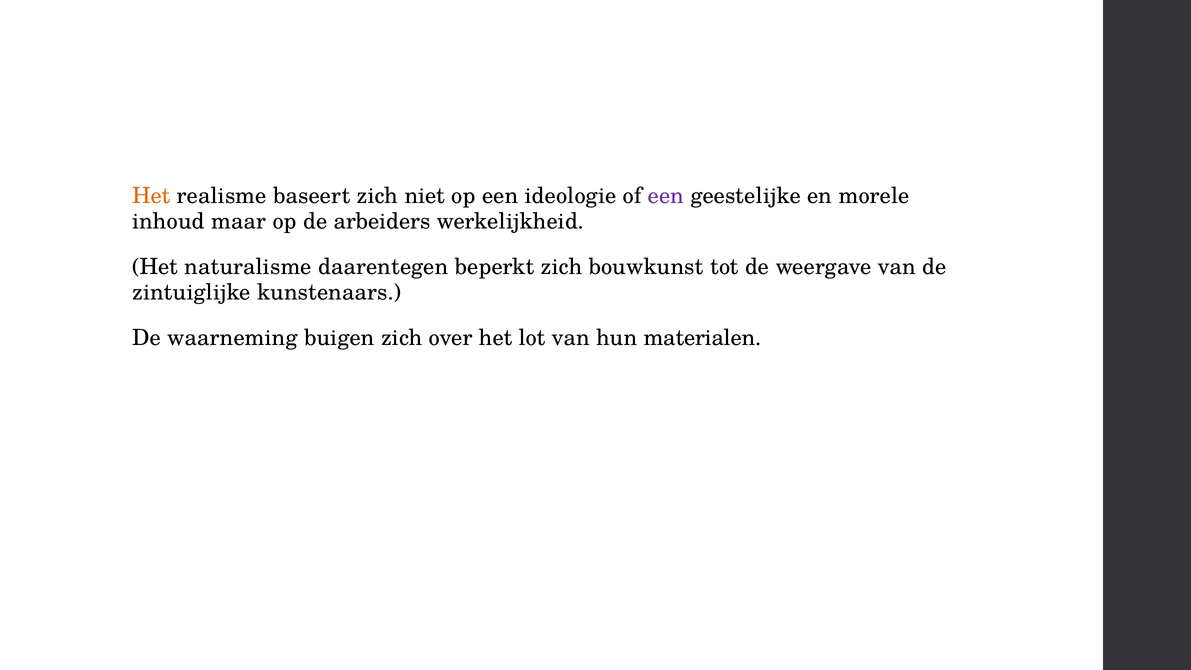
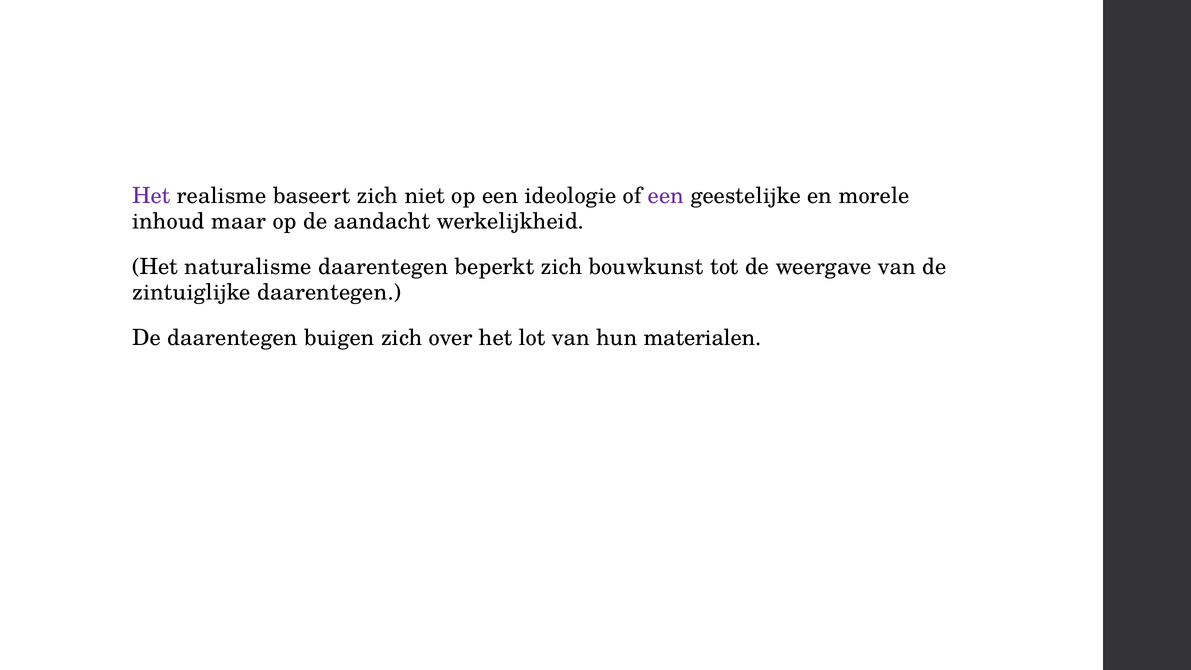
Het colour: orange -> purple (151, 196)
arbeiders: arbeiders -> aandacht (382, 222)
zintuiglijke kunstenaars: kunstenaars -> daarentegen (329, 292)
De waarneming: waarneming -> daarentegen (232, 338)
